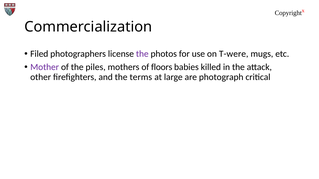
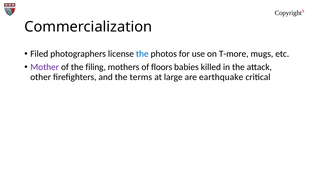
the colour: purple -> blue (142, 54)
T-were: T-were -> T-more (234, 54)
piles: piles -> filing (96, 67)
photograph: photograph -> earthquake (221, 77)
